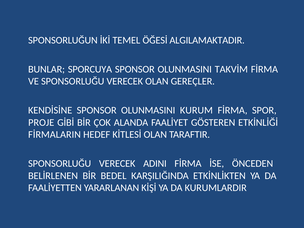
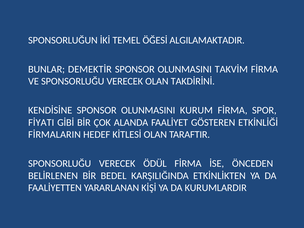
SPORCUYA: SPORCUYA -> DEMEKTİR (90, 69)
GEREÇLER: GEREÇLER -> TAKDİRİNİ (193, 81)
PROJE: PROJE -> FİYATI (41, 122)
ADINI: ADINI -> ÖDÜL (155, 164)
